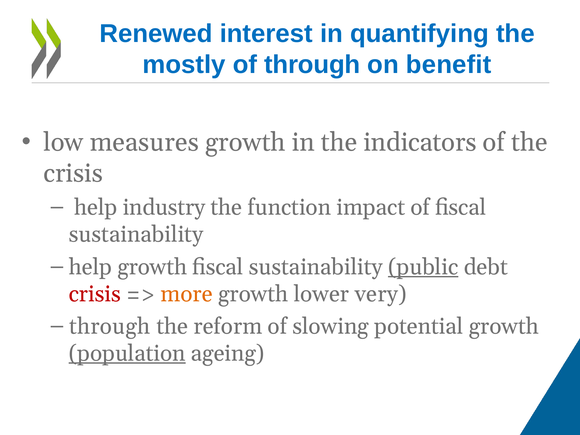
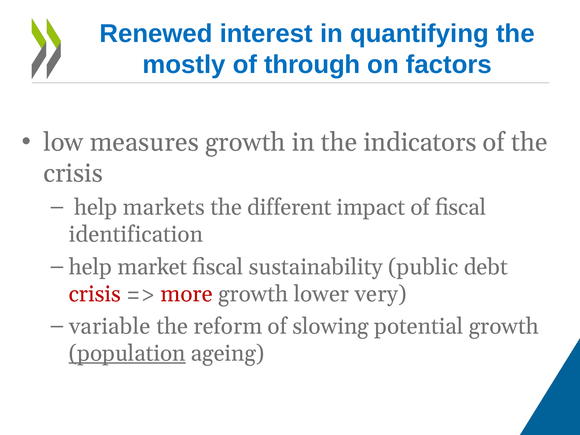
benefit: benefit -> factors (449, 65)
industry: industry -> markets (164, 207)
function: function -> different (289, 207)
sustainability: sustainability -> identification (136, 234)
help growth: growth -> market (152, 267)
public underline: present -> none (423, 267)
more colour: orange -> red (187, 294)
through: through -> variable (110, 326)
